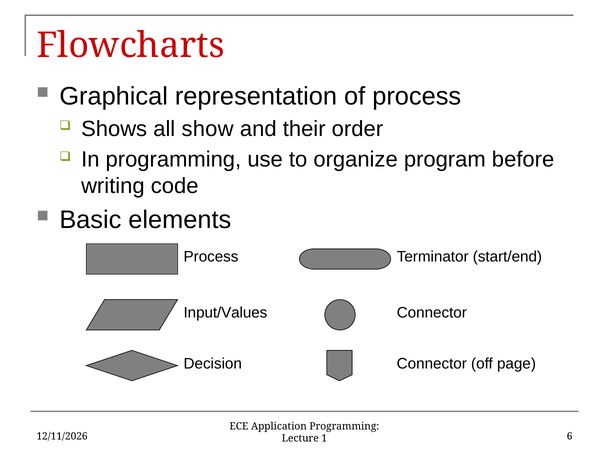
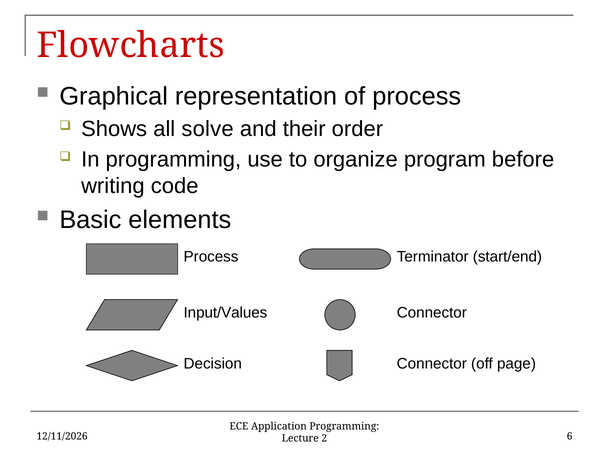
show: show -> solve (208, 129)
1: 1 -> 2 (324, 438)
